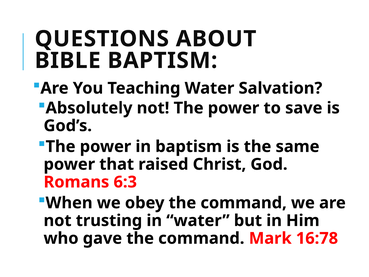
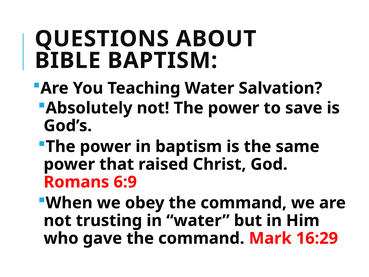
6:3: 6:3 -> 6:9 (125, 182)
16:78: 16:78 -> 16:29 (317, 238)
